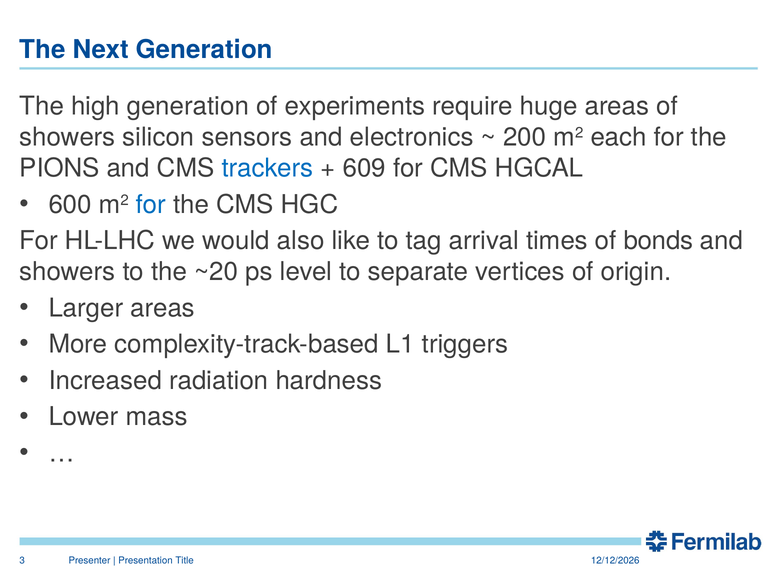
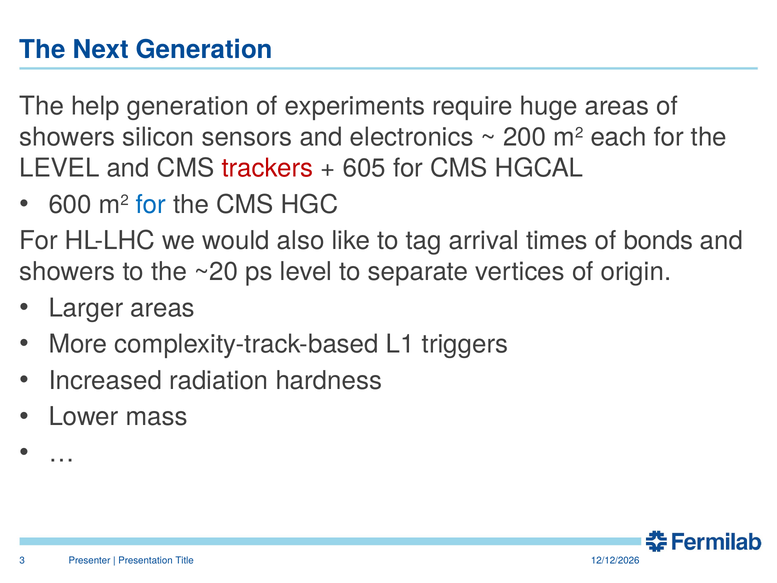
high: high -> help (95, 106)
PIONS: PIONS -> LEVEL (59, 168)
trackers colour: blue -> red (267, 168)
609: 609 -> 605 (364, 168)
